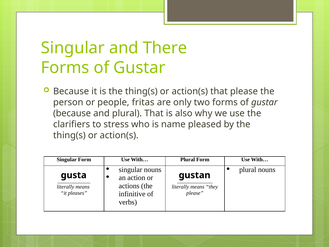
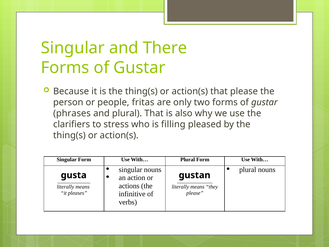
because: because -> phrases (72, 113)
name: name -> filling (173, 124)
